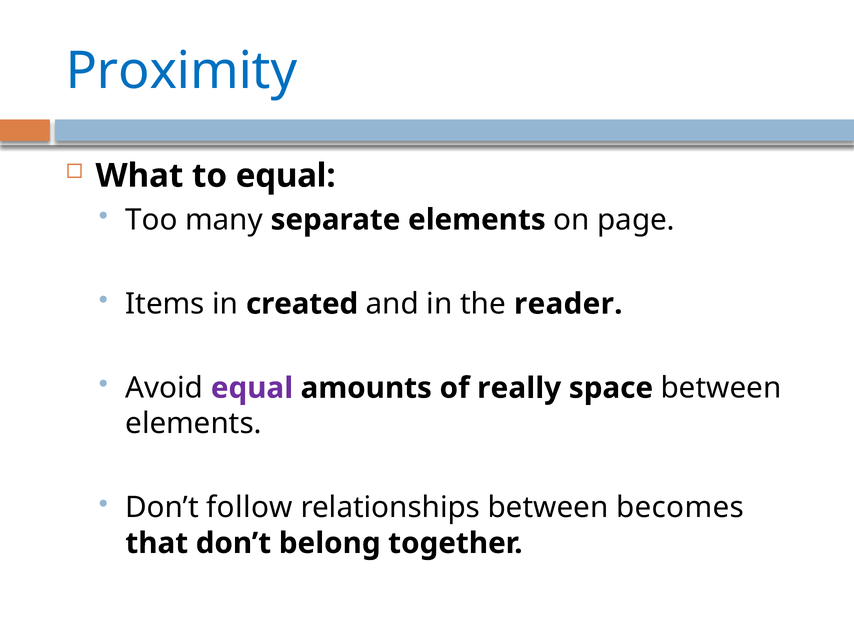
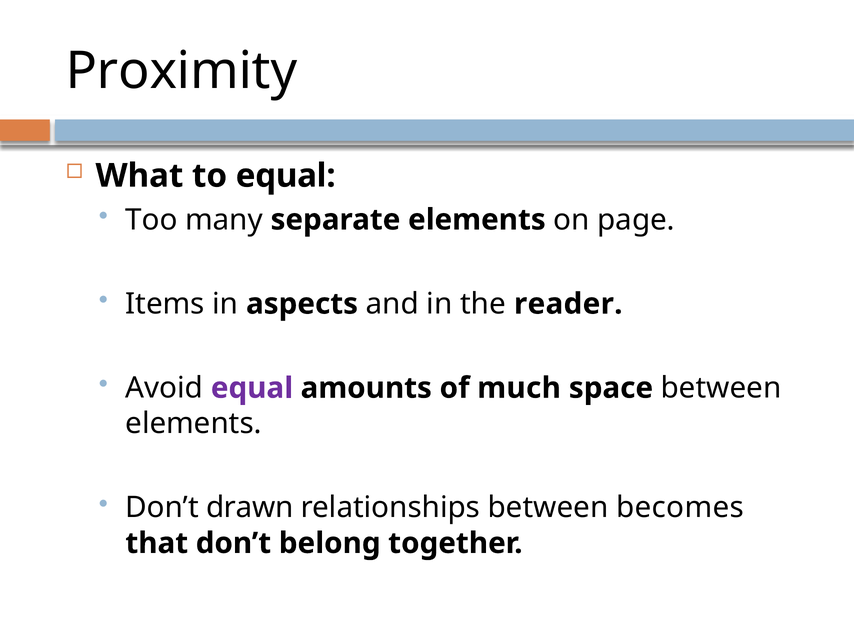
Proximity colour: blue -> black (181, 71)
created: created -> aspects (302, 304)
really: really -> much (519, 388)
follow: follow -> drawn (250, 508)
